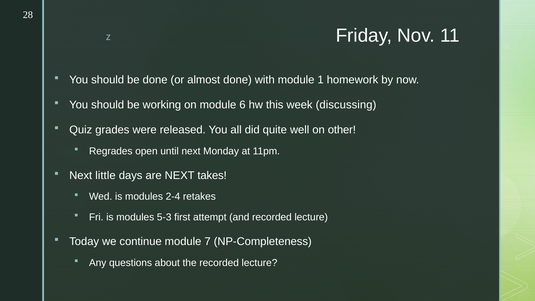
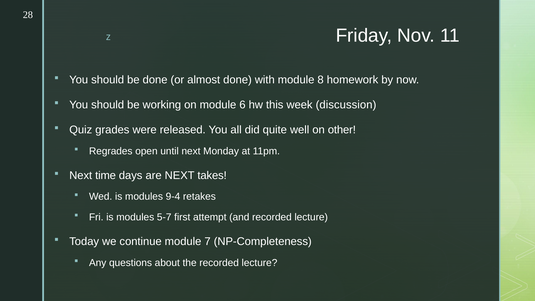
1: 1 -> 8 (321, 80)
discussing: discussing -> discussion (346, 105)
little: little -> time (106, 175)
2-4: 2-4 -> 9-4 (173, 197)
5-3: 5-3 -> 5-7 (164, 217)
